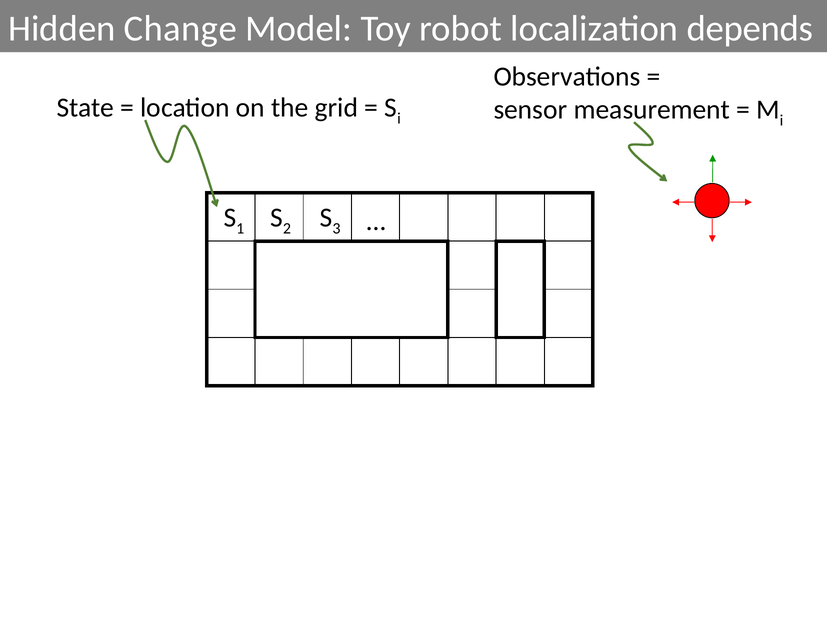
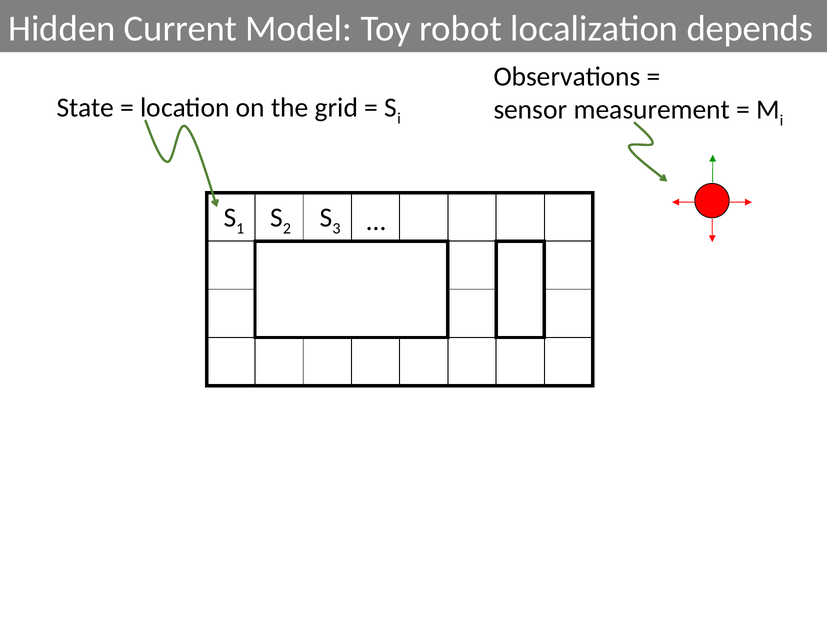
Change: Change -> Current (181, 29)
